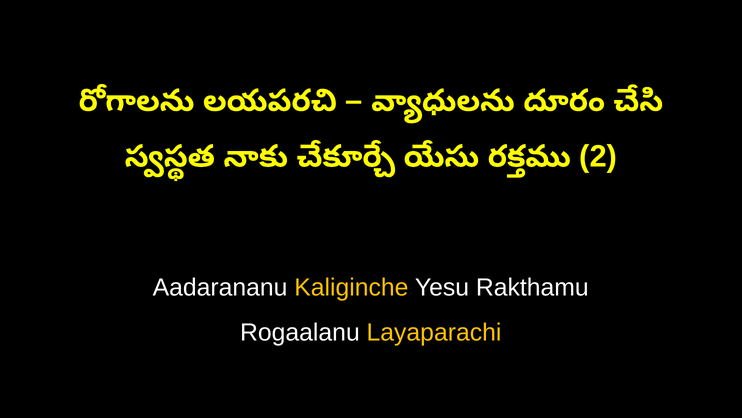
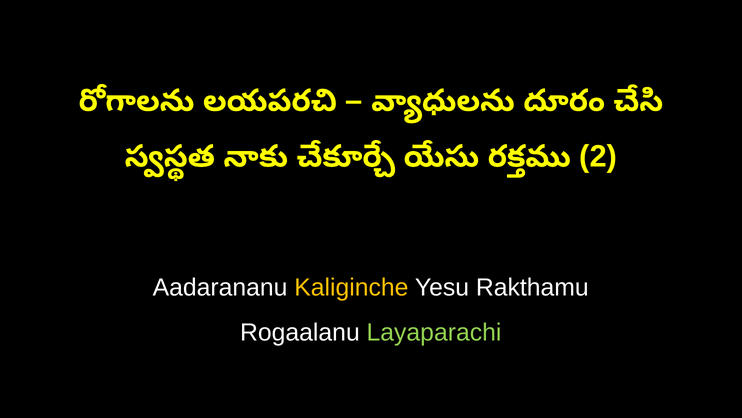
Layaparachi colour: yellow -> light green (434, 332)
